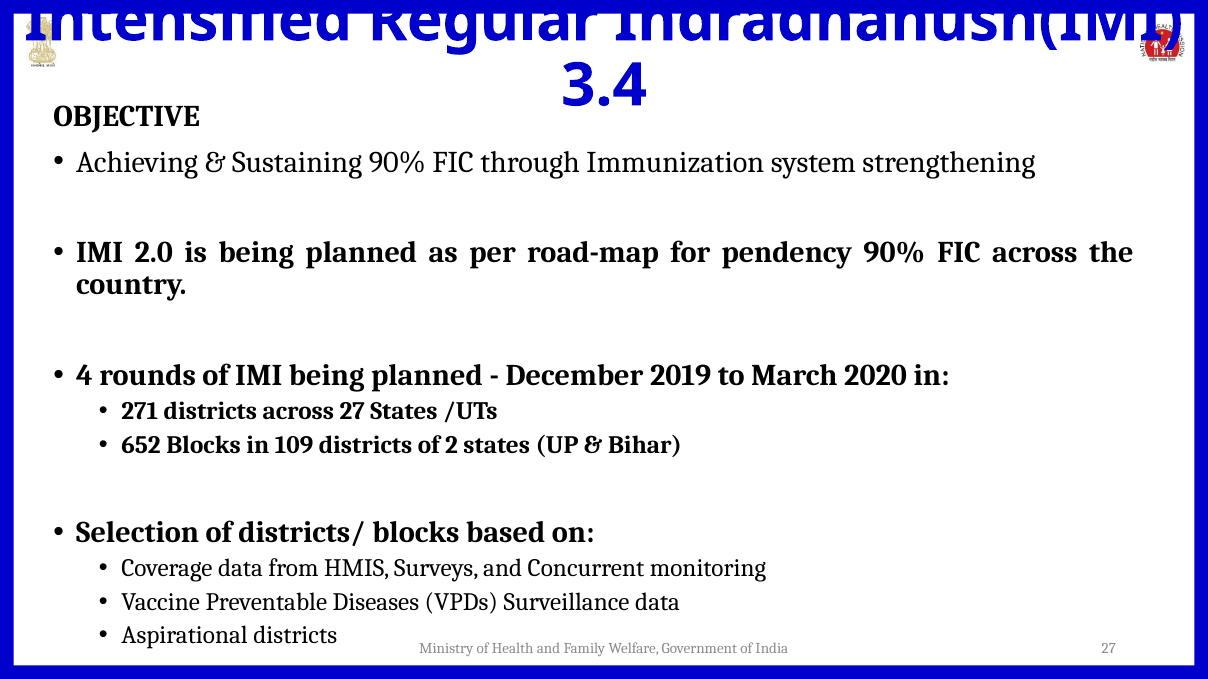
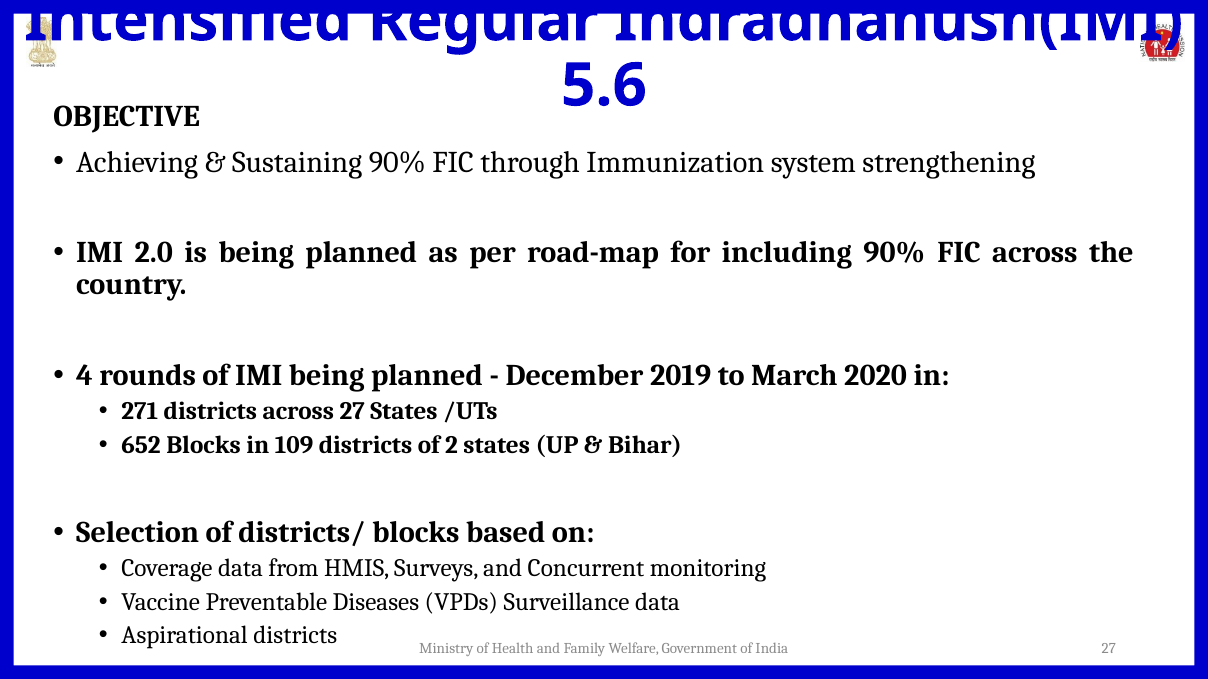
3.4: 3.4 -> 5.6 (604, 86)
pendency: pendency -> including (787, 253)
